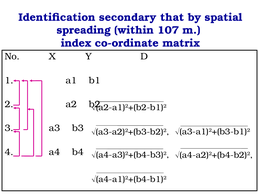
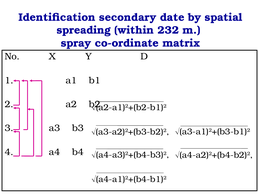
that: that -> date (172, 17)
107: 107 -> 232 (168, 30)
index: index -> spray (76, 43)
